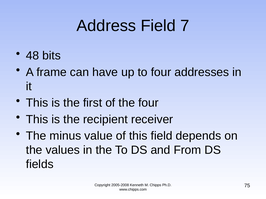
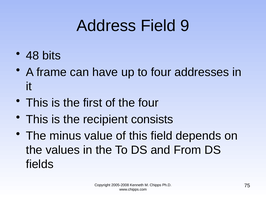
7: 7 -> 9 (185, 26)
receiver: receiver -> consists (152, 120)
